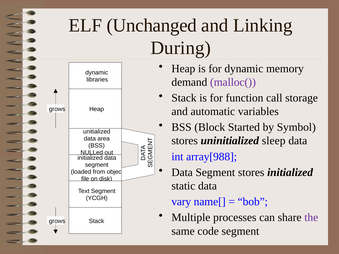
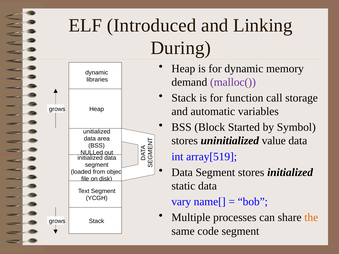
Unchanged: Unchanged -> Introduced (152, 25)
sleep: sleep -> value (274, 141)
array[988: array[988 -> array[519 (212, 157)
the colour: purple -> orange (311, 218)
